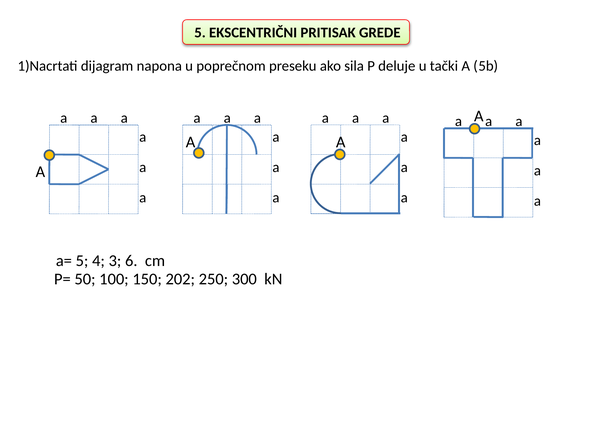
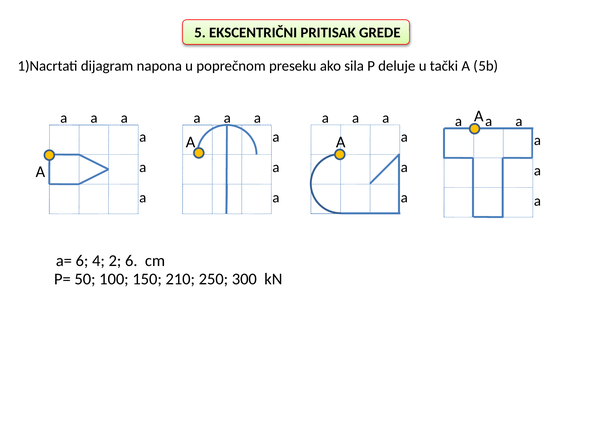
a= 5: 5 -> 6 (82, 261)
3: 3 -> 2 (115, 261)
202: 202 -> 210 (180, 279)
